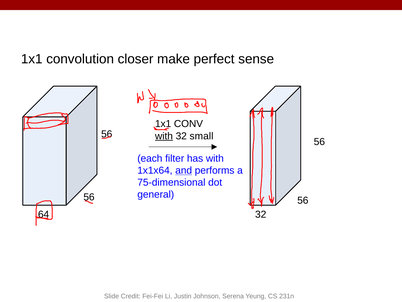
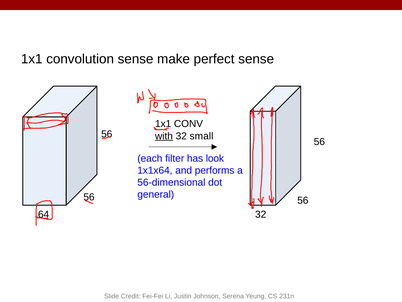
convolution closer: closer -> sense (136, 59)
has with: with -> look (215, 158)
and underline: present -> none (184, 170)
75-dimensional: 75-dimensional -> 56-dimensional (171, 182)
